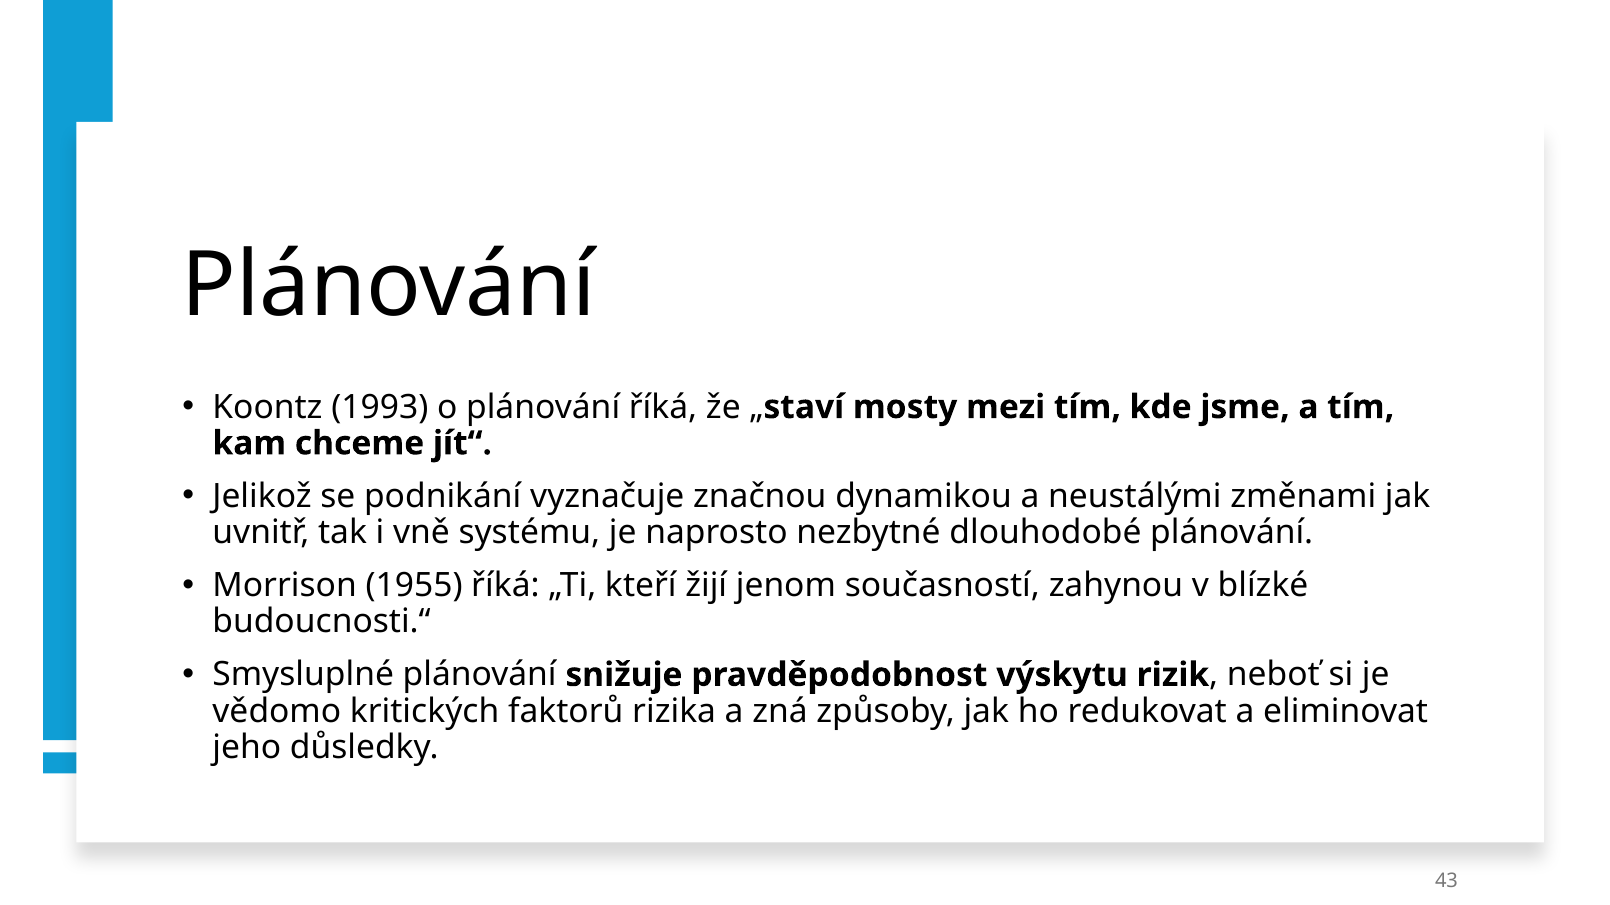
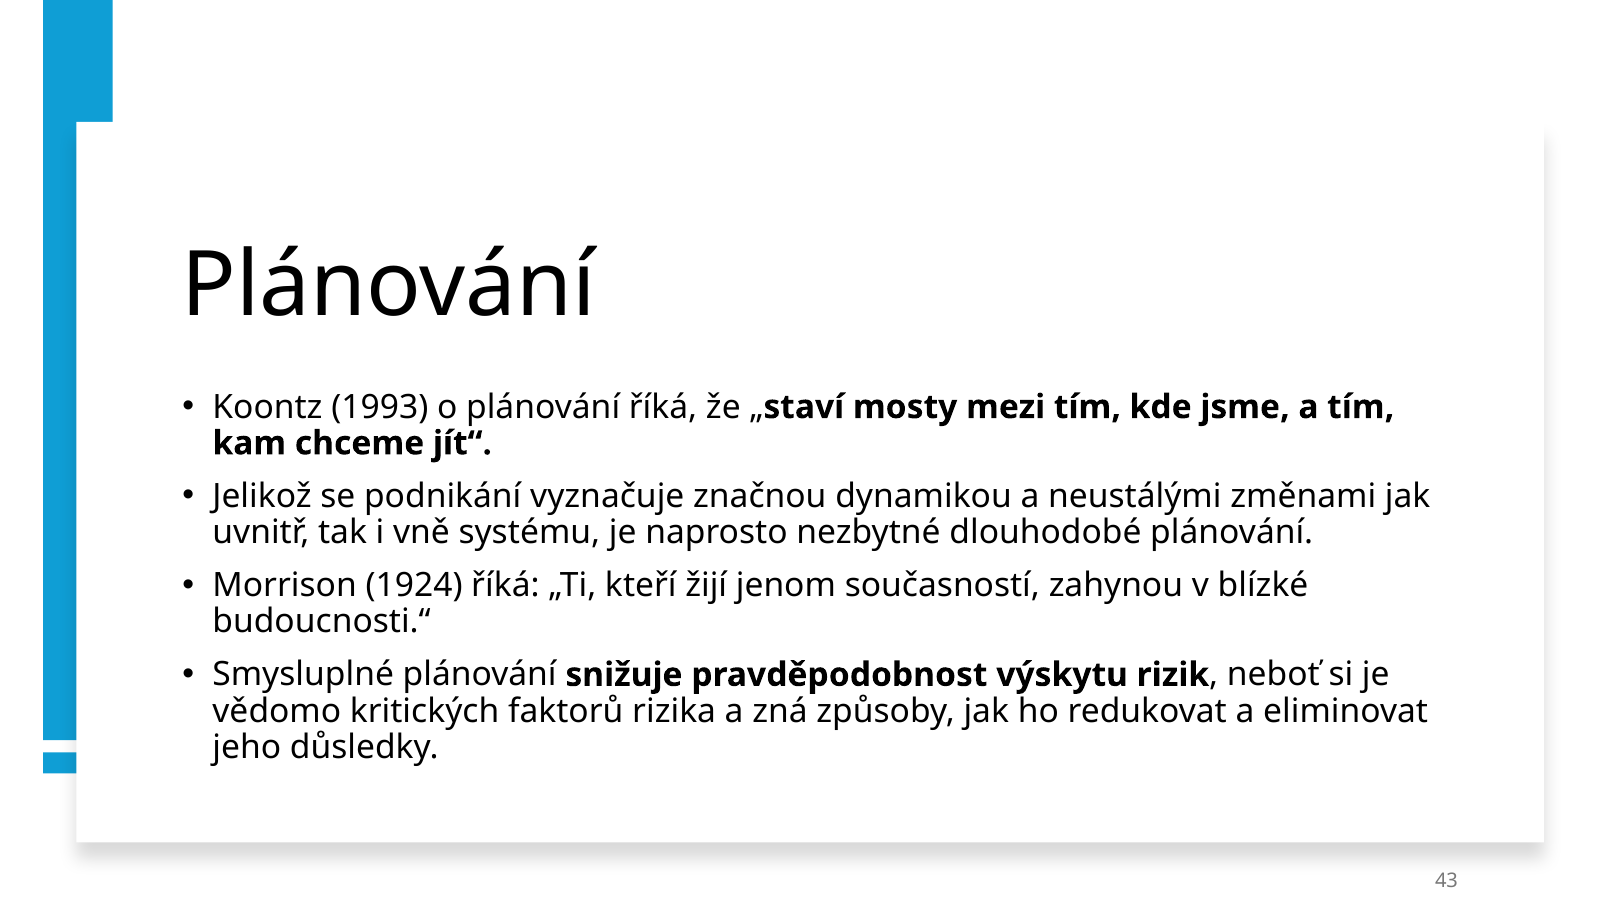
1955: 1955 -> 1924 (414, 586)
